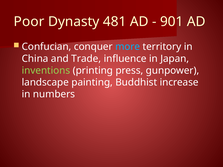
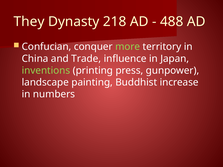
Poor: Poor -> They (29, 22)
481: 481 -> 218 (115, 22)
901: 901 -> 488 (172, 22)
more colour: light blue -> light green (128, 47)
